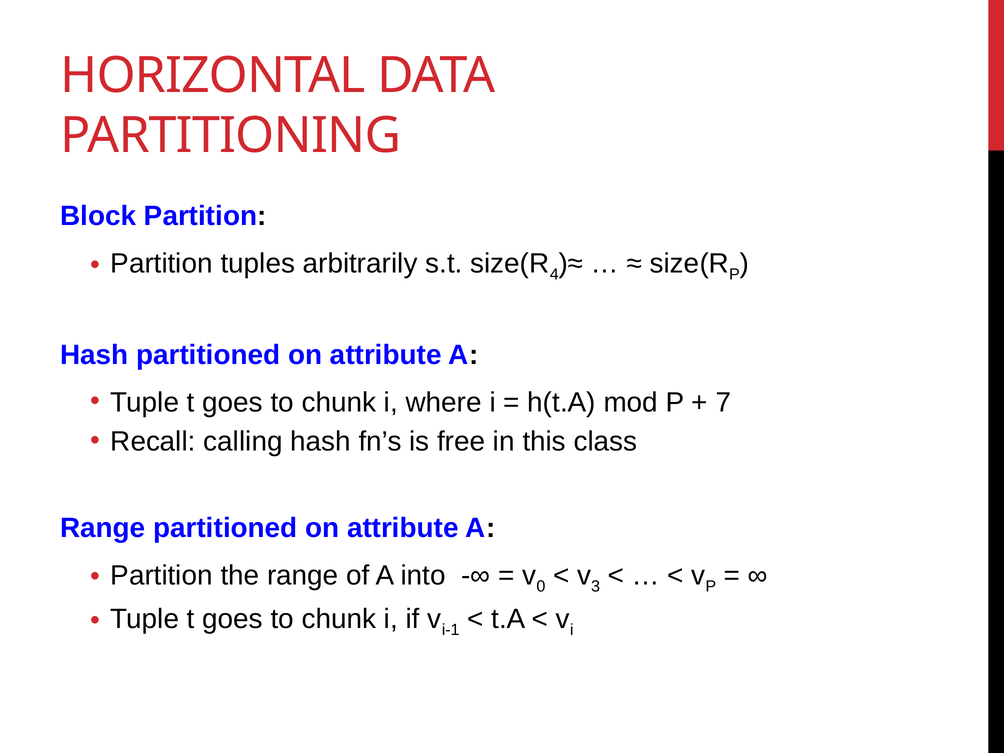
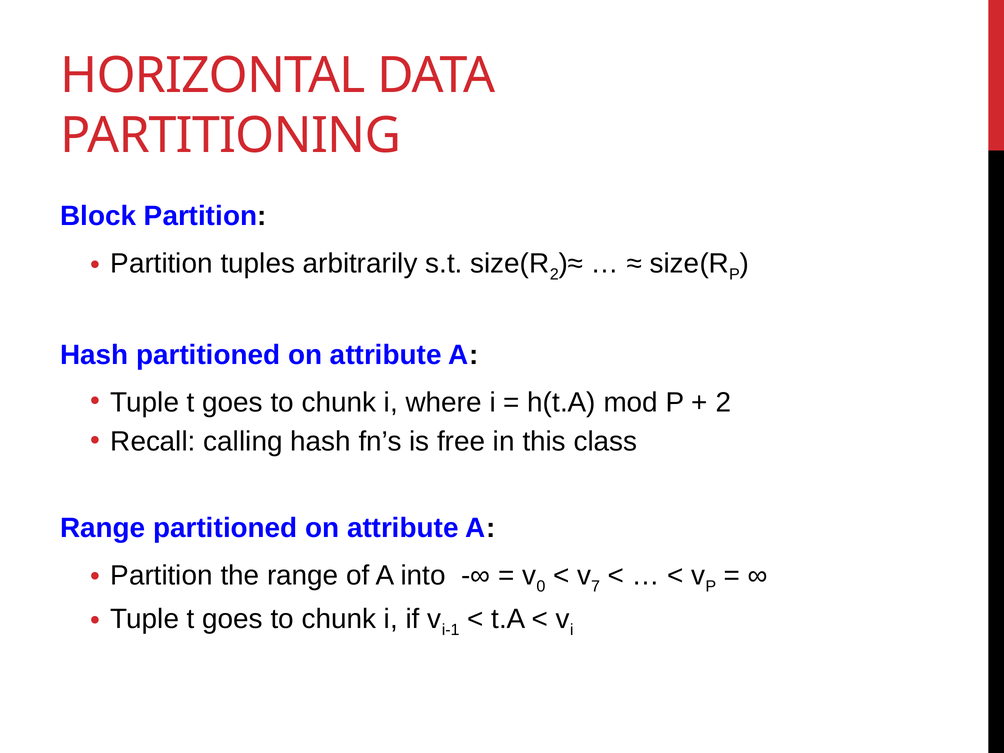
4: 4 -> 2 (554, 274)
7: 7 -> 2 (723, 402)
3: 3 -> 7 (596, 586)
